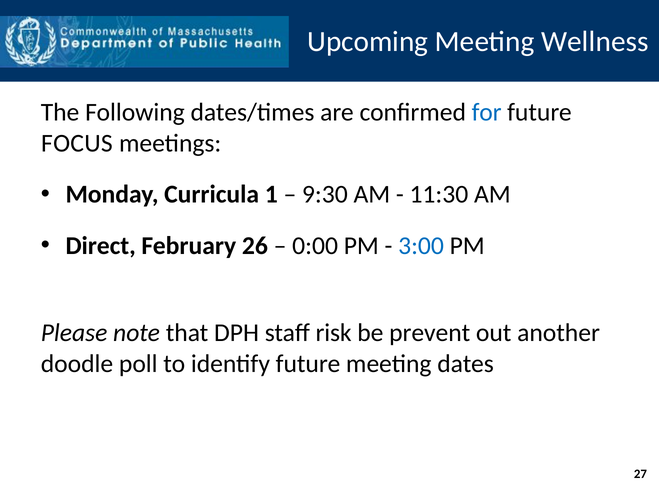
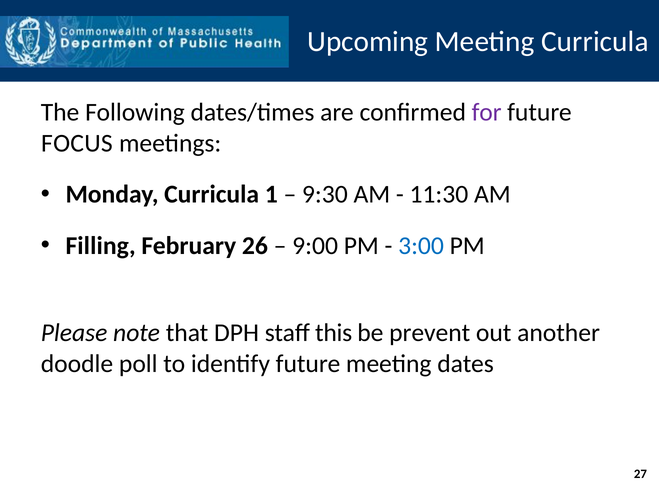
Meeting Wellness: Wellness -> Curricula (595, 42)
for colour: blue -> purple (487, 112)
Direct: Direct -> Filling (101, 246)
0:00: 0:00 -> 9:00 (315, 246)
risk: risk -> this (334, 333)
